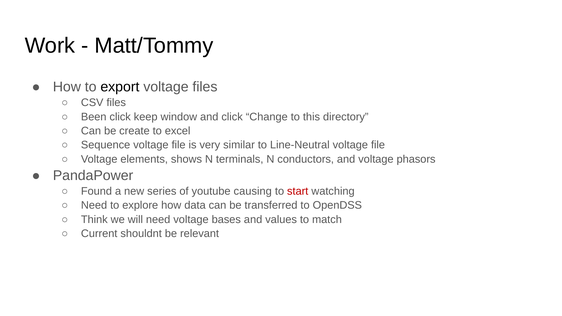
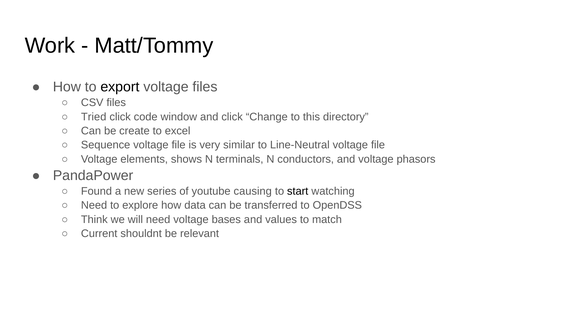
Been: Been -> Tried (94, 117)
keep: keep -> code (146, 117)
start colour: red -> black (298, 191)
